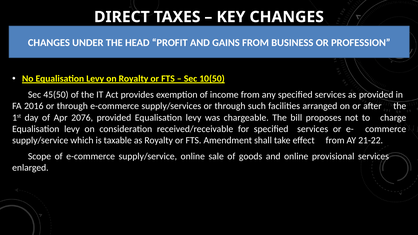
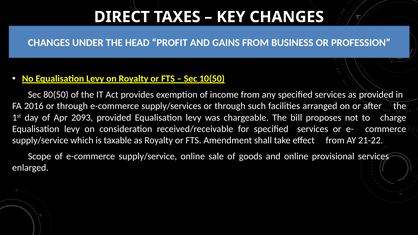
45(50: 45(50 -> 80(50 (56, 95)
2076: 2076 -> 2093 (82, 118)
